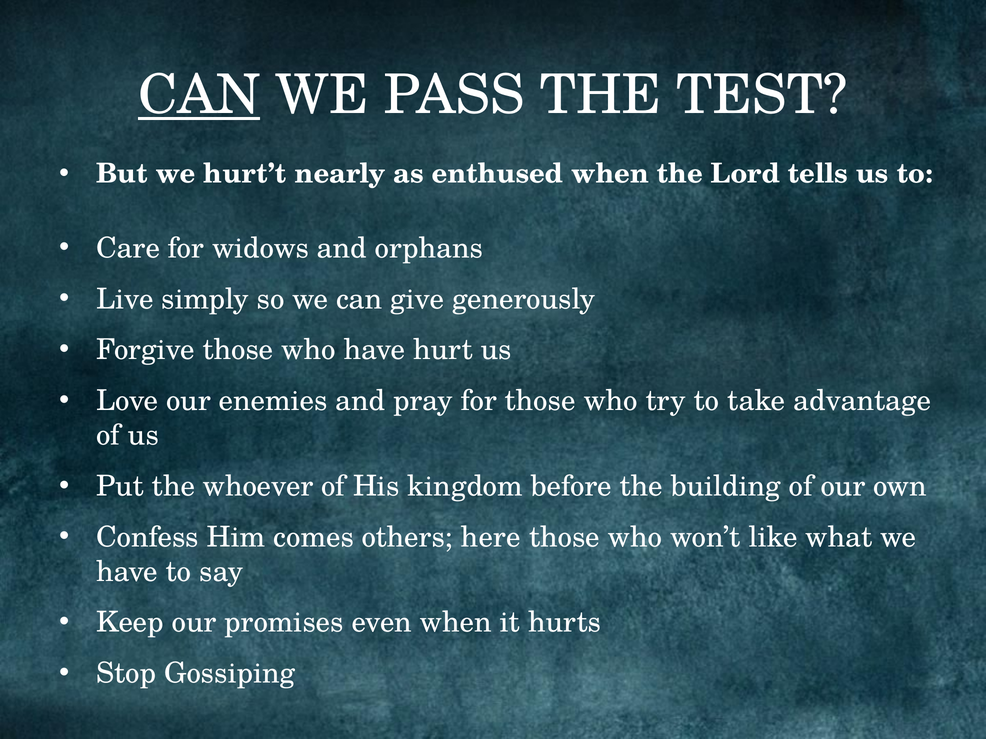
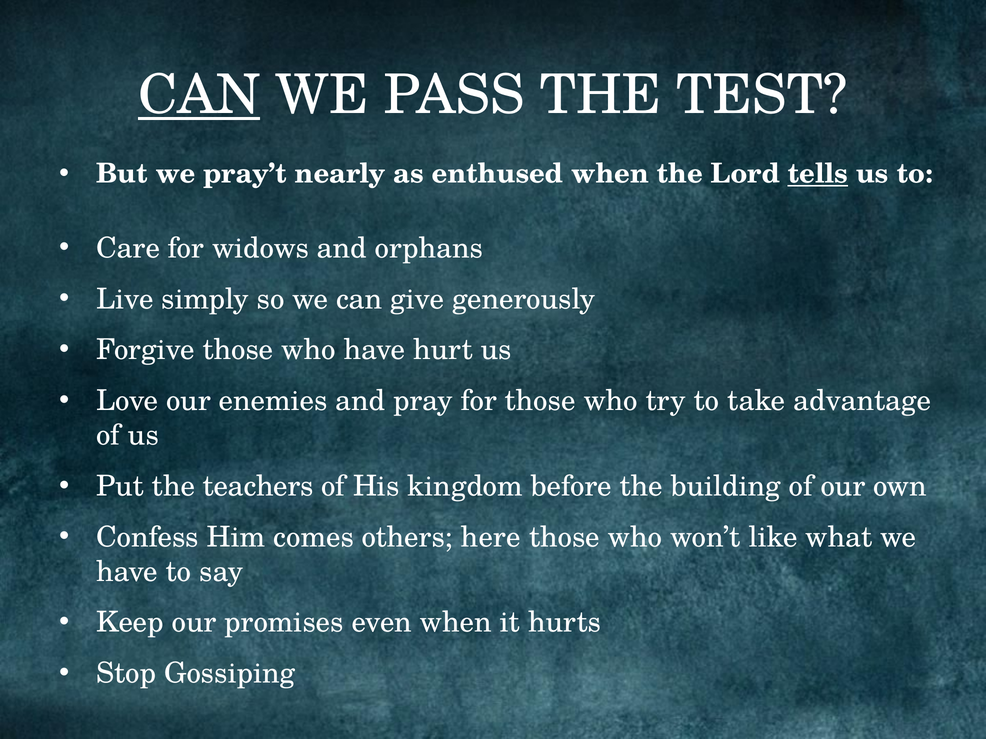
hurt’t: hurt’t -> pray’t (245, 174)
tells underline: none -> present (818, 174)
whoever: whoever -> teachers (258, 487)
